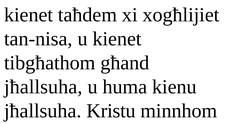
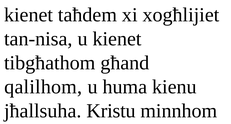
jħallsuha: jħallsuha -> qalilhom (43, 87)
